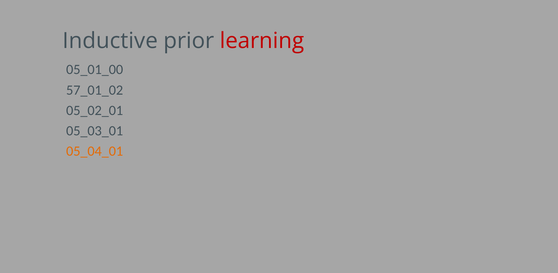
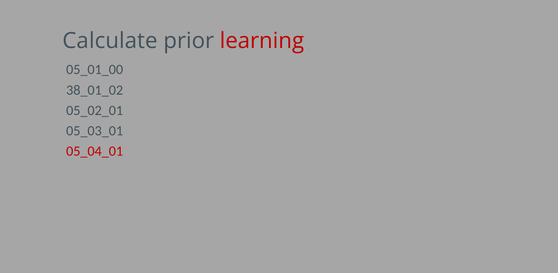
Inductive: Inductive -> Calculate (110, 41)
57_01_02: 57_01_02 -> 38_01_02 (95, 90)
05_04_01 colour: orange -> red (95, 151)
